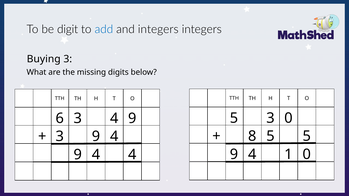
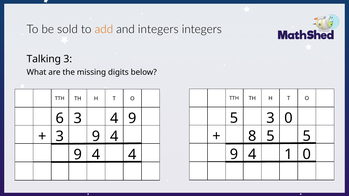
digit: digit -> sold (67, 29)
add colour: blue -> orange (104, 29)
Buying: Buying -> Talking (44, 59)
